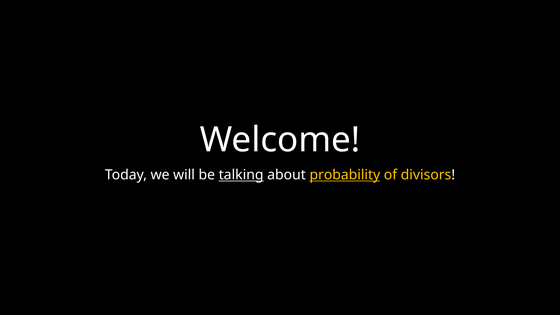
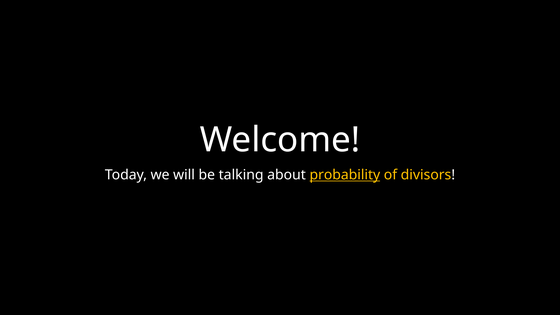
talking underline: present -> none (241, 175)
